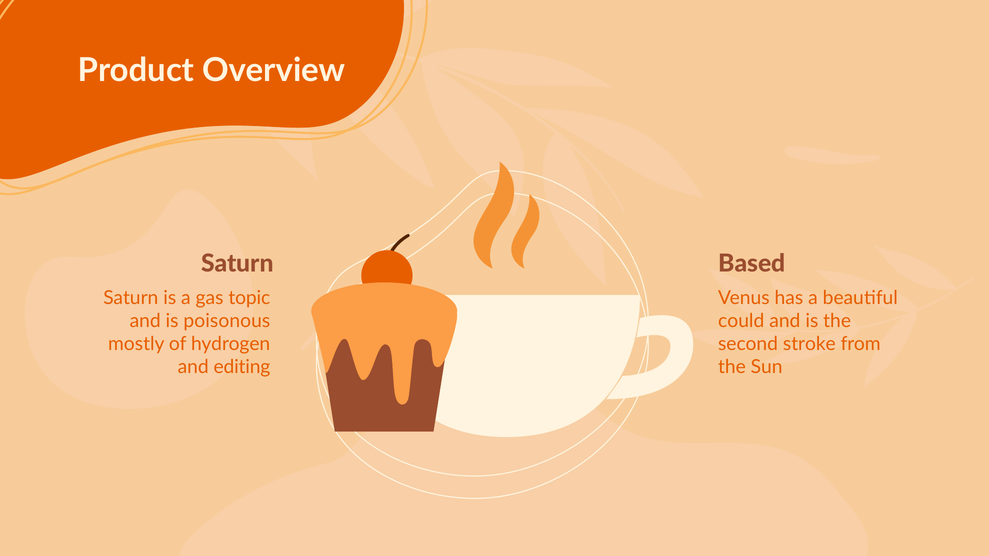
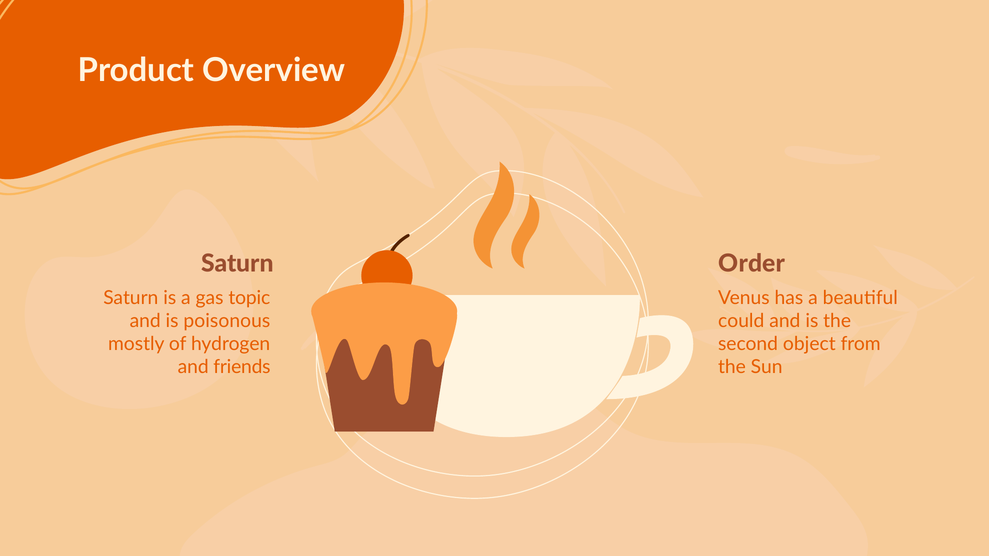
Based: Based -> Order (752, 264)
stroke: stroke -> object (809, 344)
editing: editing -> friends (242, 367)
